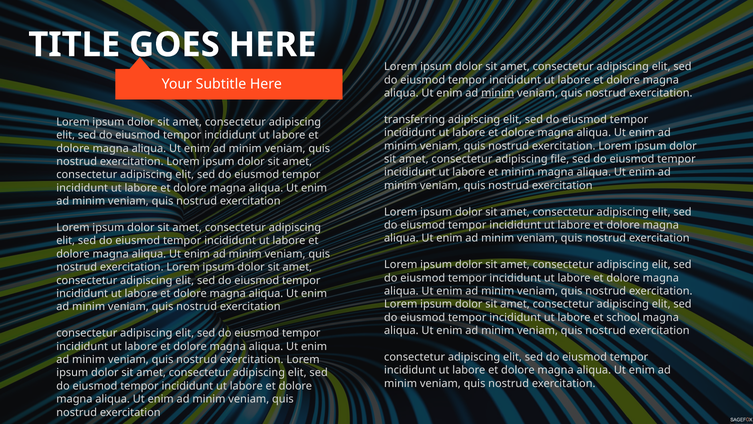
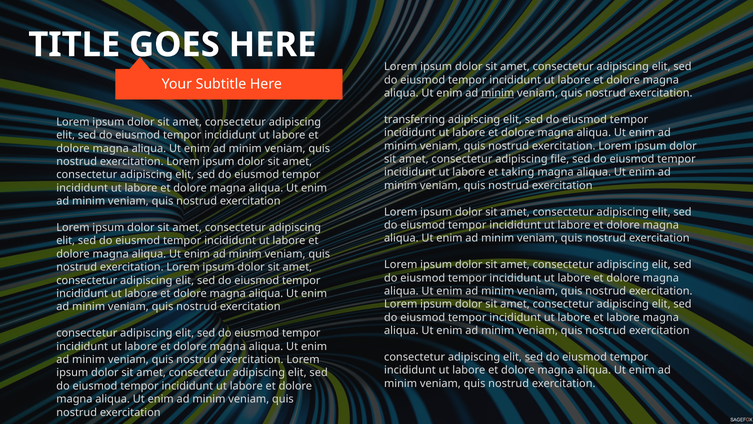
et minim: minim -> taking (518, 172)
et school: school -> labore (623, 317)
sed underline: none -> present (534, 357)
